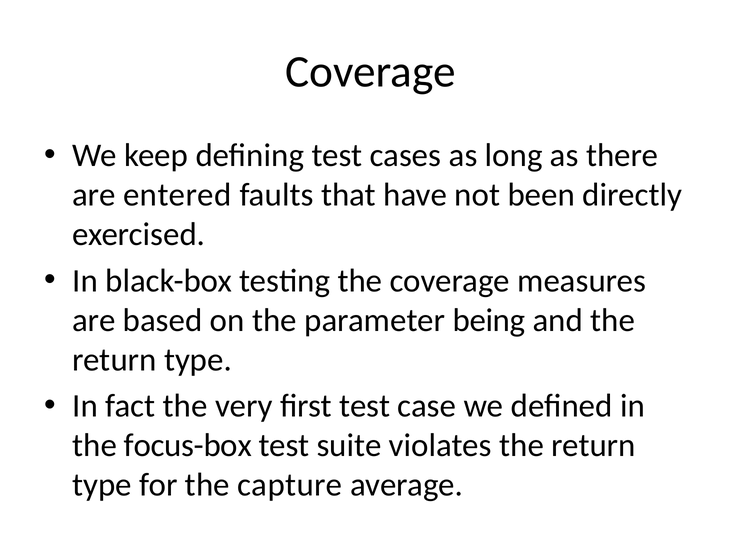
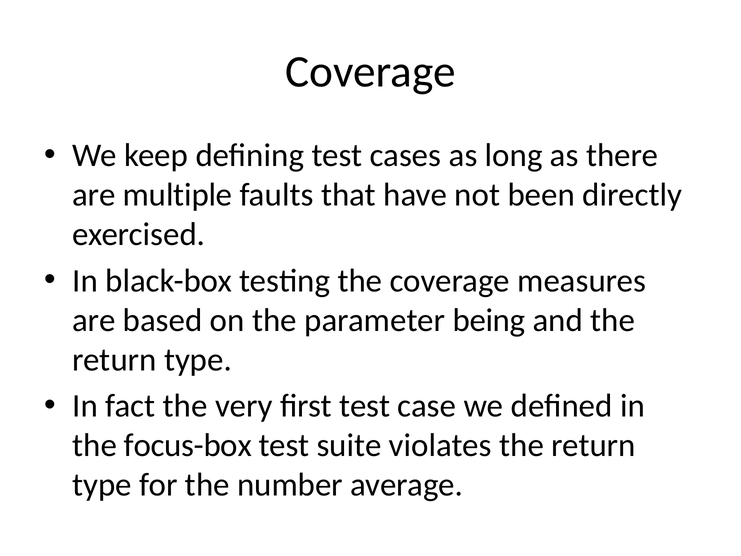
entered: entered -> multiple (178, 195)
capture: capture -> number (290, 485)
